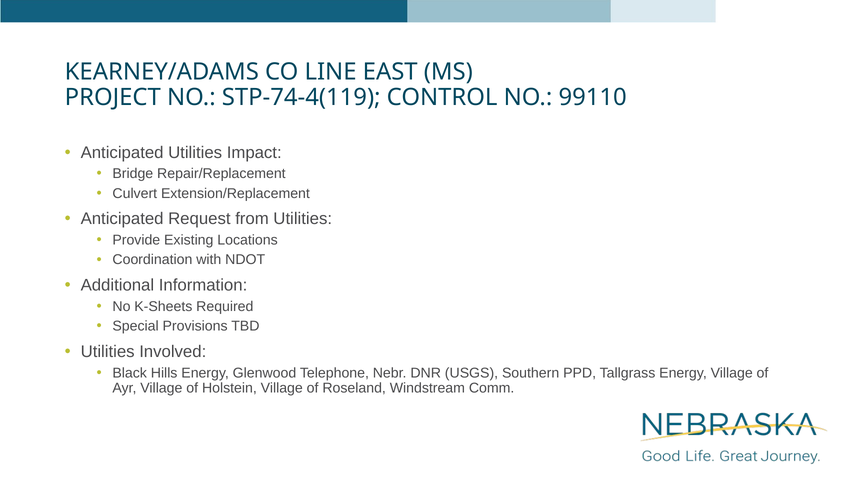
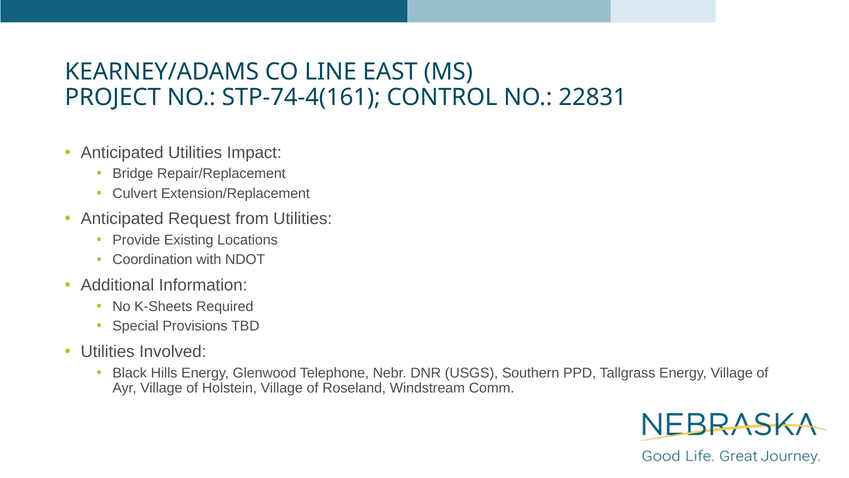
STP-74-4(119: STP-74-4(119 -> STP-74-4(161 (301, 97)
99110: 99110 -> 22831 (593, 97)
